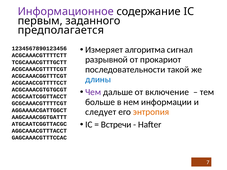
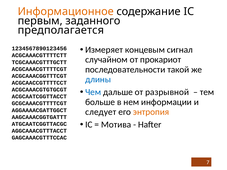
Информационное colour: purple -> orange (66, 11)
алгоритма: алгоритма -> концевым (145, 50)
разрывной: разрывной -> случайном (106, 60)
Чем colour: purple -> blue (93, 92)
включение: включение -> разрывной (167, 92)
Встречи: Встречи -> Мотива (116, 125)
